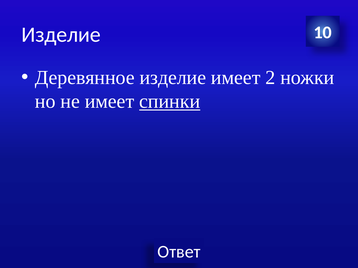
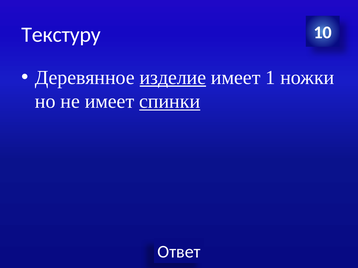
Изделие: Изделие -> Текстуру (61, 35)
изделие underline: none -> present (173, 78)
2: 2 -> 1 (270, 78)
